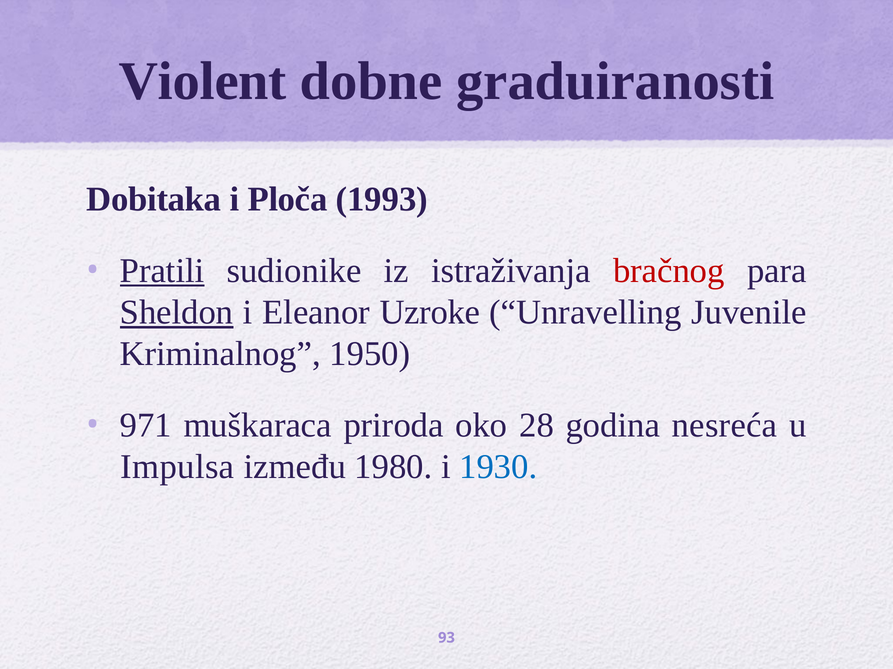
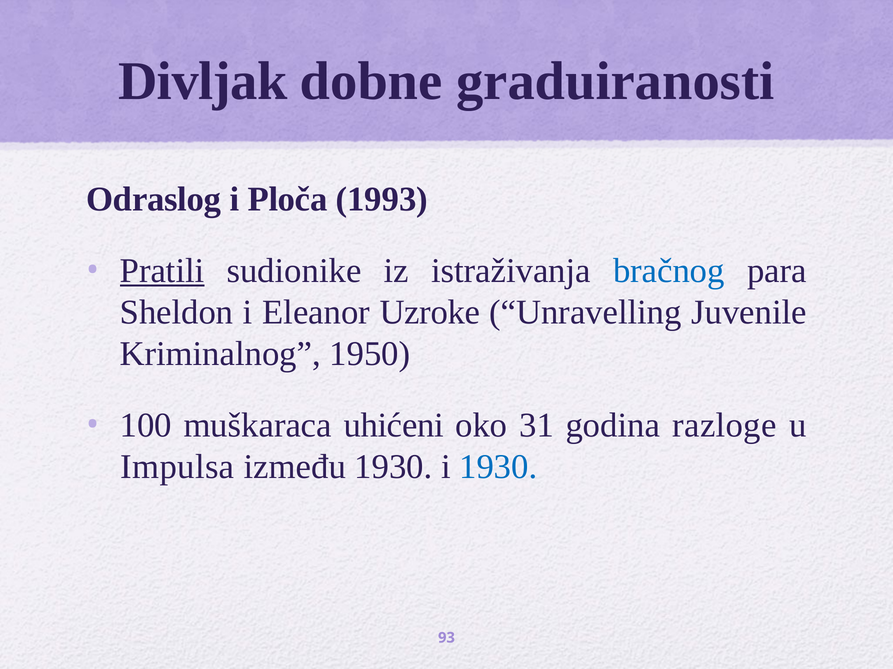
Violent: Violent -> Divljak (203, 81)
Dobitaka: Dobitaka -> Odraslog (154, 200)
bračnog colour: red -> blue (669, 271)
Sheldon underline: present -> none (177, 313)
971: 971 -> 100 (146, 426)
priroda: priroda -> uhićeni (394, 426)
28: 28 -> 31 (537, 426)
nesreća: nesreća -> razloge (725, 426)
između 1980: 1980 -> 1930 (393, 467)
